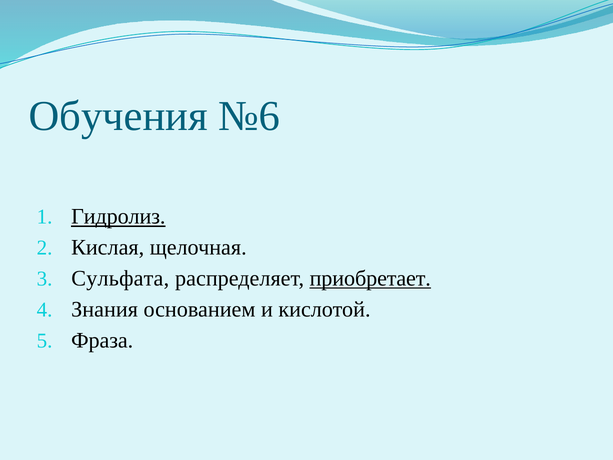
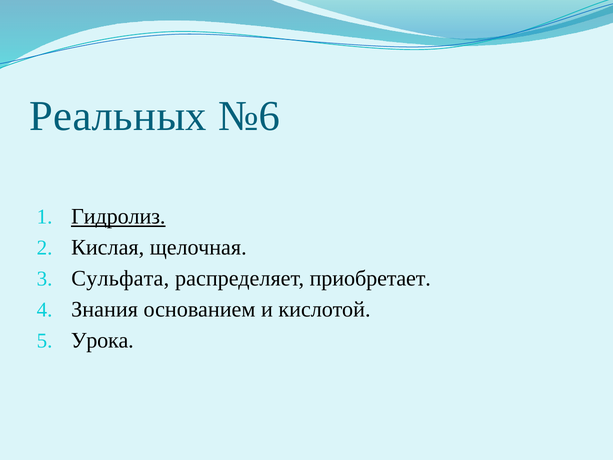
Обучения: Обучения -> Реальных (118, 116)
приобретает underline: present -> none (370, 278)
Фраза: Фраза -> Урока (102, 340)
